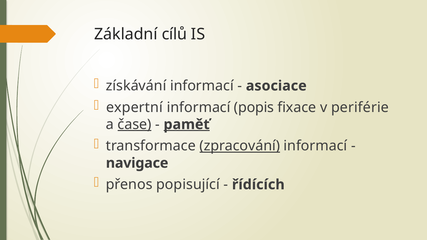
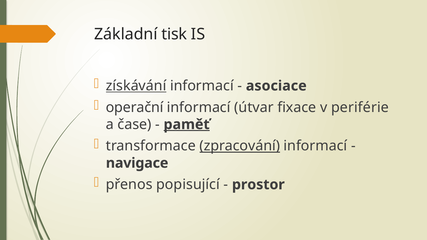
cílů: cílů -> tisk (174, 34)
získávání underline: none -> present (136, 86)
expertní: expertní -> operační (135, 107)
popis: popis -> útvar (254, 107)
čase underline: present -> none (135, 125)
řídících: řídících -> prostor (258, 185)
